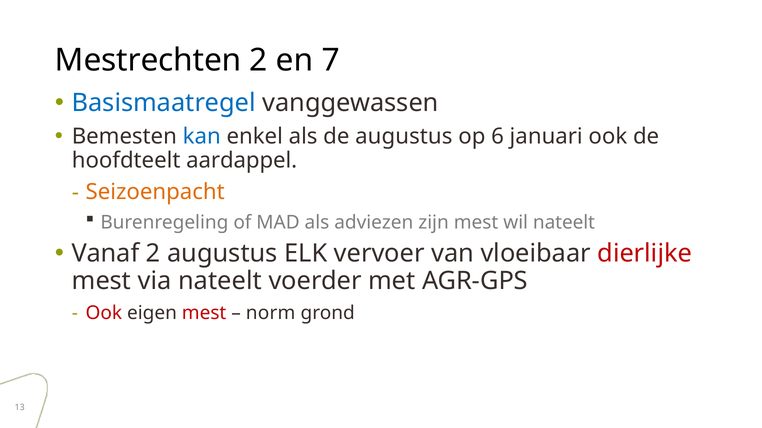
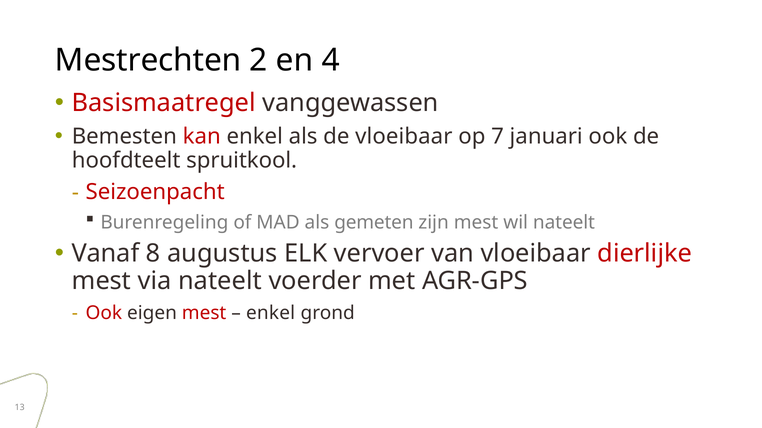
7: 7 -> 4 (331, 61)
Basismaatregel colour: blue -> red (164, 103)
kan colour: blue -> red (202, 136)
de augustus: augustus -> vloeibaar (404, 136)
6: 6 -> 7 (498, 136)
aardappel: aardappel -> spruitkool (242, 160)
Seizoenpacht colour: orange -> red (155, 192)
adviezen: adviezen -> gemeten (374, 223)
Vanaf 2: 2 -> 8 (153, 254)
norm: norm -> enkel (271, 313)
